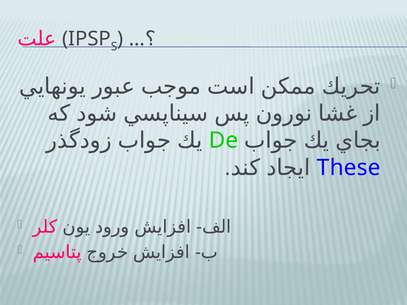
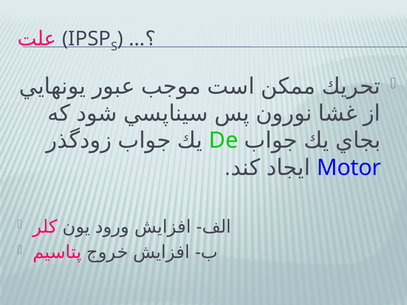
These: These -> Motor (349, 168)
